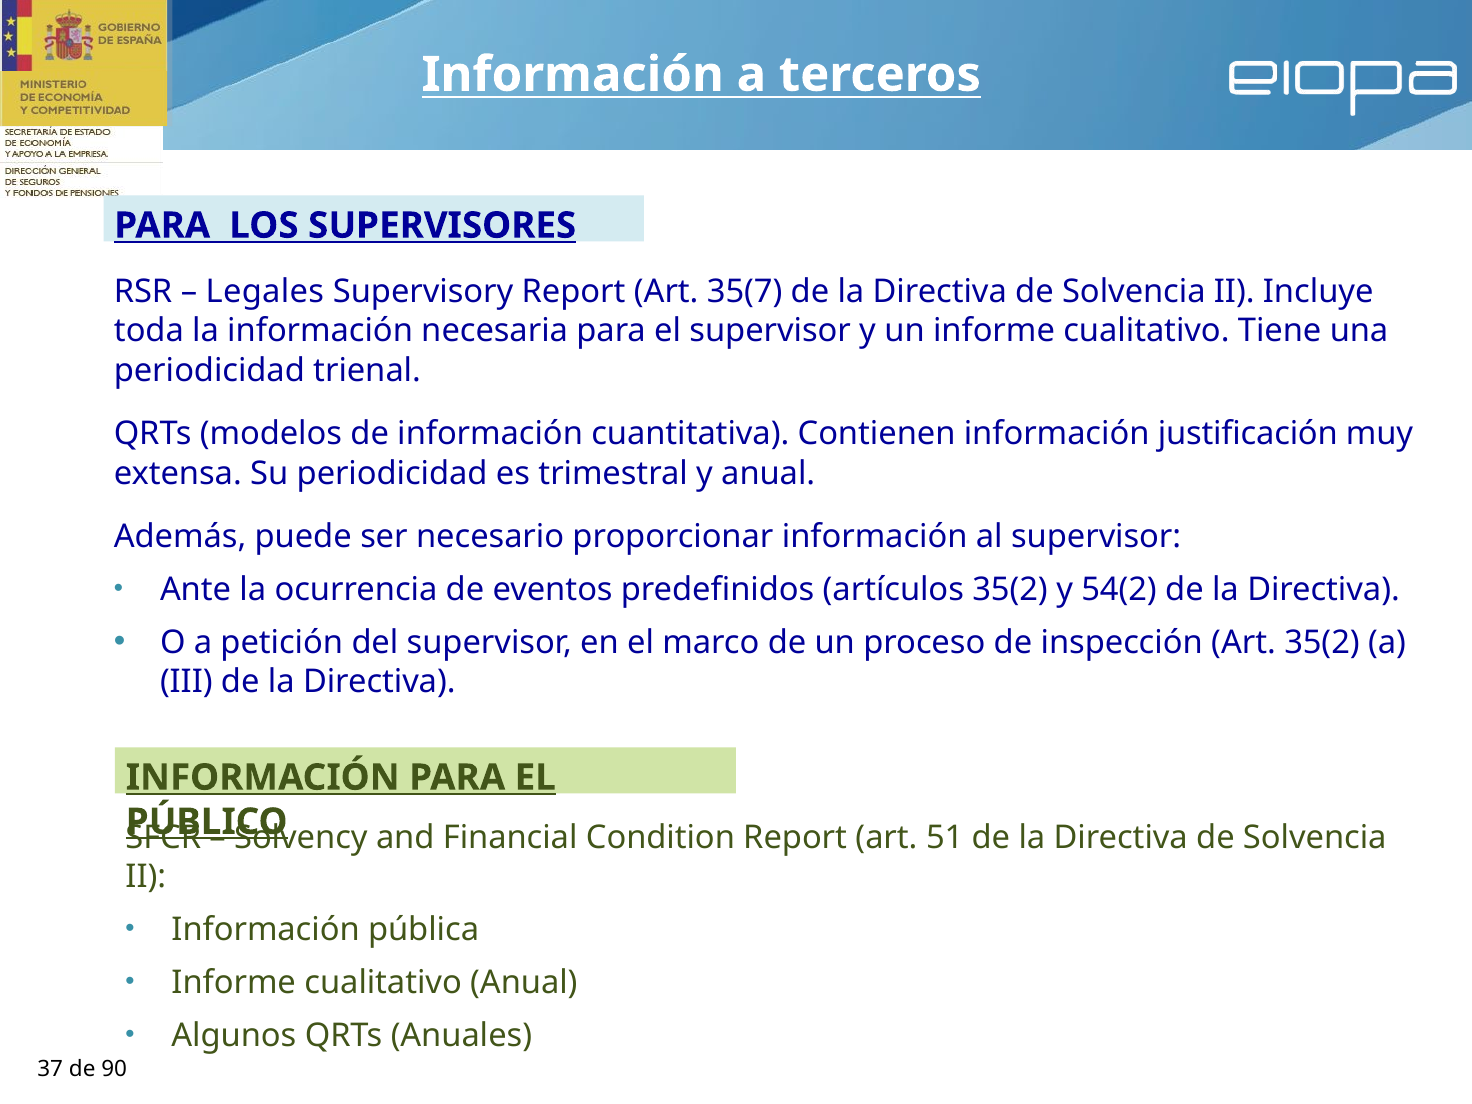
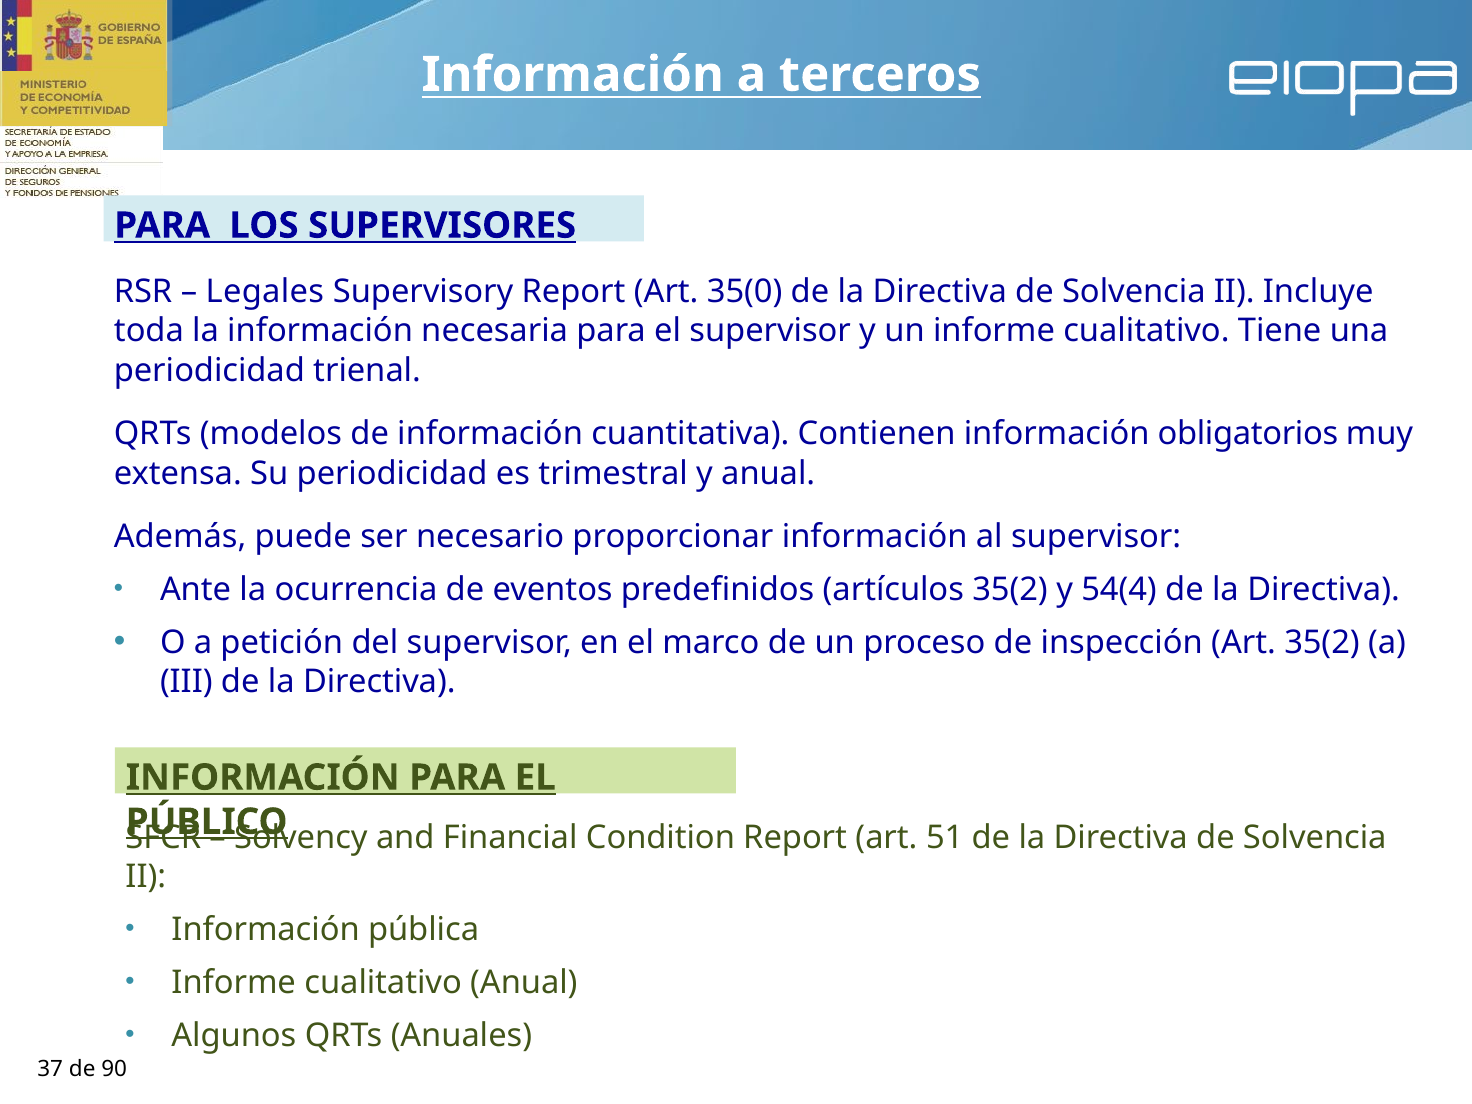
35(7: 35(7 -> 35(0 (745, 292)
justificación: justificación -> obligatorios (1248, 434)
54(2: 54(2 -> 54(4 (1119, 590)
